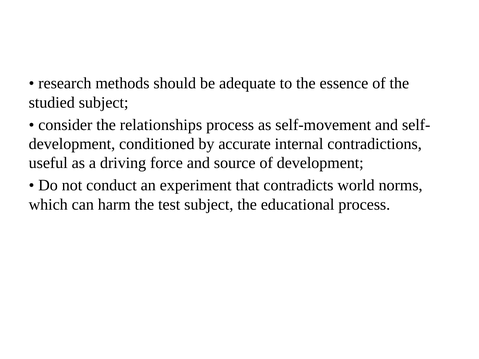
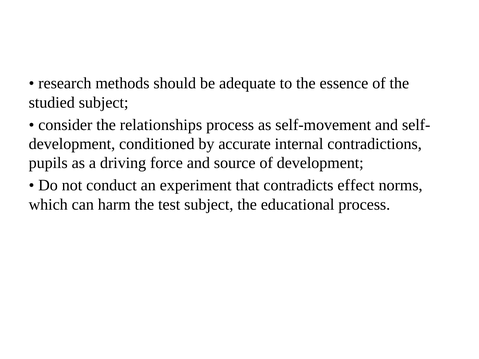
useful: useful -> pupils (48, 163)
world: world -> effect (356, 185)
